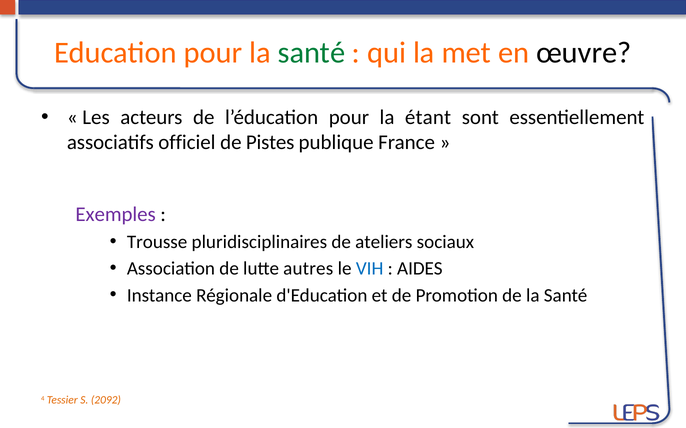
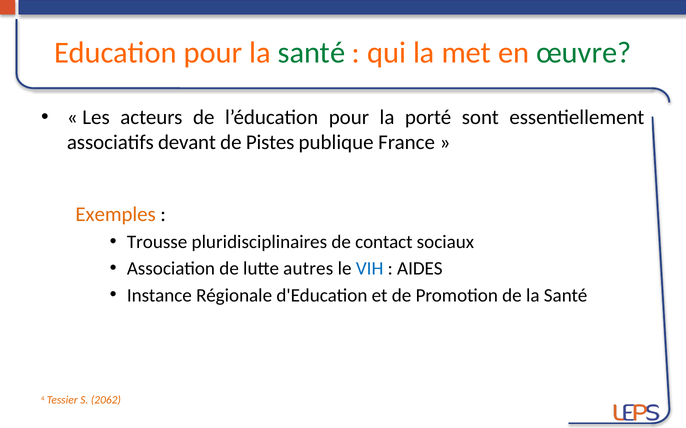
œuvre colour: black -> green (584, 53)
étant: étant -> porté (428, 117)
officiel: officiel -> devant (187, 143)
Exemples colour: purple -> orange (116, 215)
ateliers: ateliers -> contact (384, 242)
2092: 2092 -> 2062 (106, 401)
